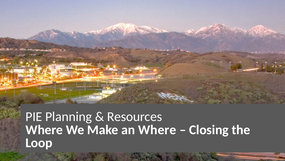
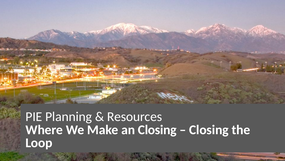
an Where: Where -> Closing (157, 129)
